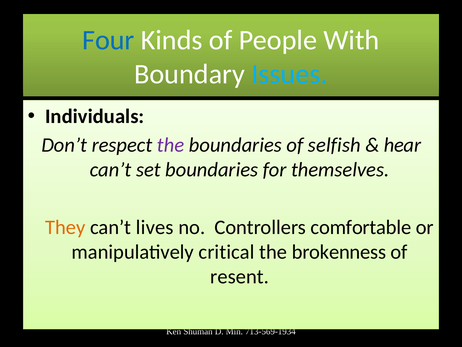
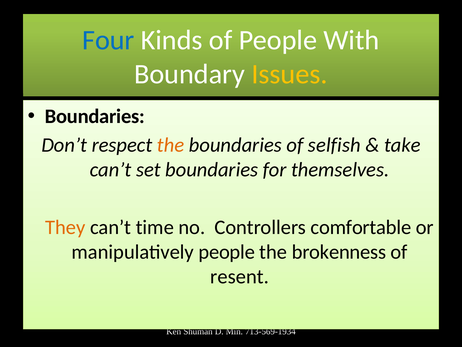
Issues colour: light blue -> yellow (289, 74)
Individuals: Individuals -> Boundaries (95, 116)
the colour: purple -> orange (171, 145)
hear: hear -> take (402, 145)
lives: lives -> time (155, 227)
manipulatively critical: critical -> people (227, 252)
